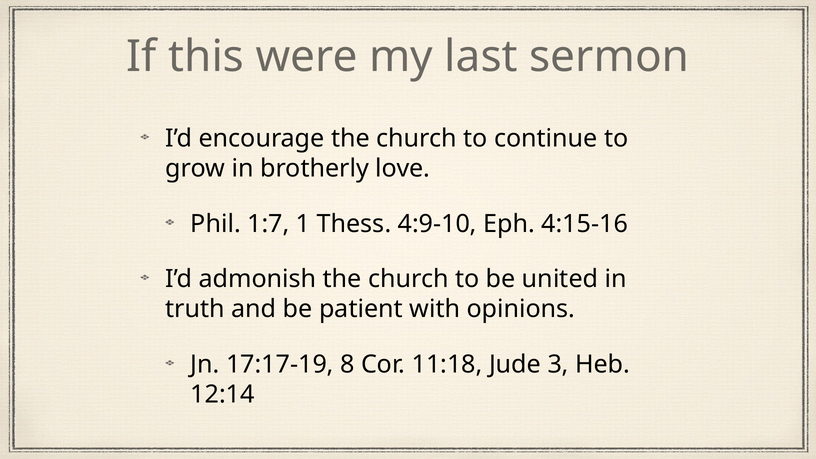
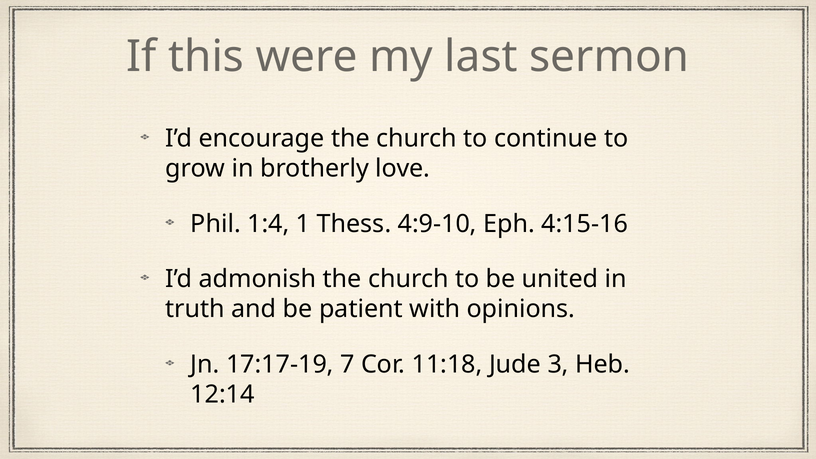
1:7: 1:7 -> 1:4 (268, 224)
8: 8 -> 7 (347, 364)
